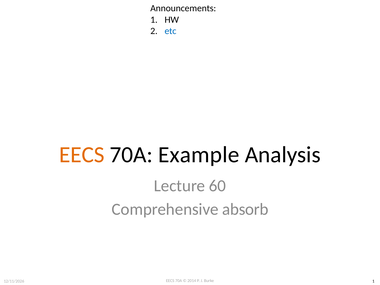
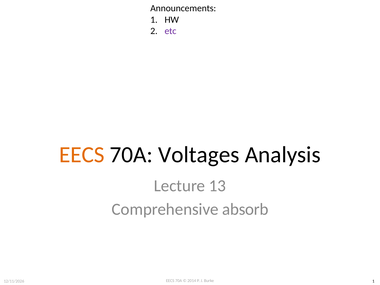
etc colour: blue -> purple (170, 31)
Example: Example -> Voltages (199, 155)
60: 60 -> 13 (217, 186)
